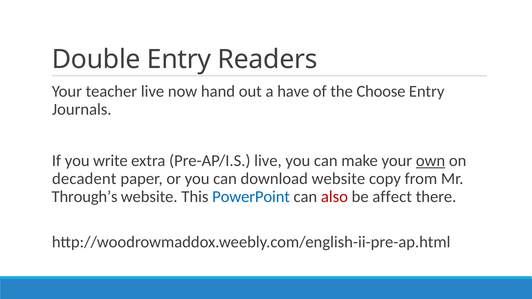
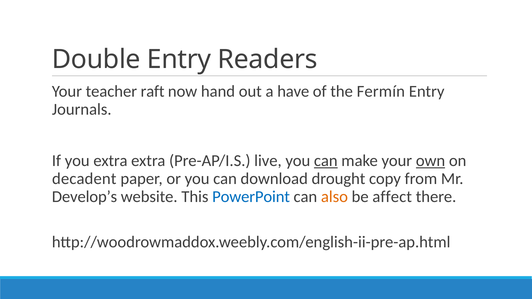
teacher live: live -> raft (153, 91)
Choose: Choose -> Fermín (381, 91)
you write: write -> extra (110, 161)
can underline: none -> present (326, 161)
download website: website -> drought (338, 179)
Through’s: Through’s -> Develop’s (85, 197)
also colour: red -> orange (334, 197)
